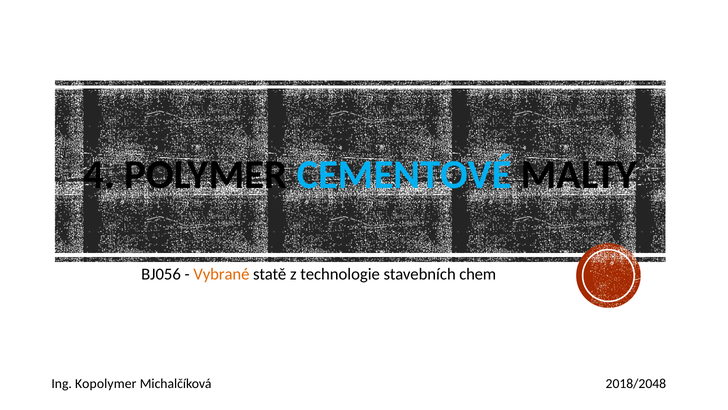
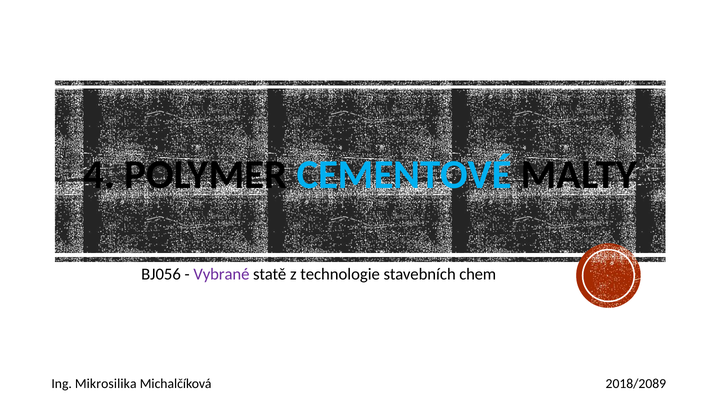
Vybrané colour: orange -> purple (221, 274)
Kopolymer: Kopolymer -> Mikrosilika (106, 383)
2018/2048: 2018/2048 -> 2018/2089 (636, 383)
